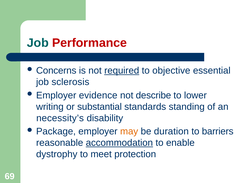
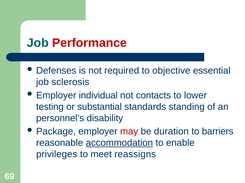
Concerns: Concerns -> Defenses (56, 71)
required underline: present -> none (122, 71)
evidence: evidence -> individual (98, 96)
describe: describe -> contacts (153, 96)
writing: writing -> testing (50, 107)
necessity’s: necessity’s -> personnel’s (60, 119)
may colour: orange -> red (129, 132)
dystrophy: dystrophy -> privileges (57, 155)
protection: protection -> reassigns (135, 155)
